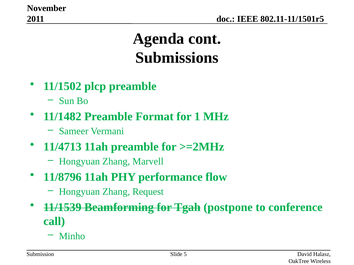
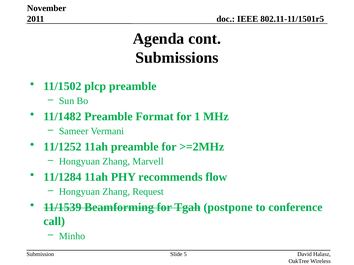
11/4713: 11/4713 -> 11/1252 (62, 147)
11/8796: 11/8796 -> 11/1284 (62, 177)
performance: performance -> recommends (170, 177)
